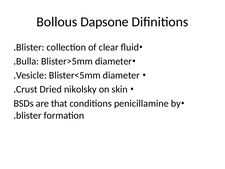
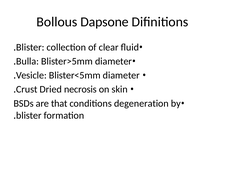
nikolsky: nikolsky -> necrosis (80, 89)
penicillamine: penicillamine -> degeneration (141, 103)
